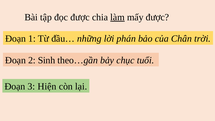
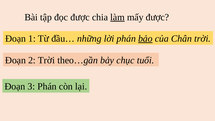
bảo underline: none -> present (145, 39)
2 Sinh: Sinh -> Trời (46, 60)
3 Hiện: Hiện -> Phán (47, 86)
